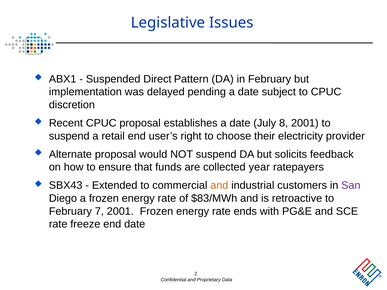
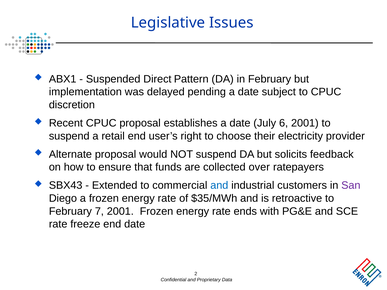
8: 8 -> 6 (284, 123)
year: year -> over (259, 167)
and colour: orange -> blue (219, 186)
$83/MWh: $83/MWh -> $35/MWh (214, 199)
